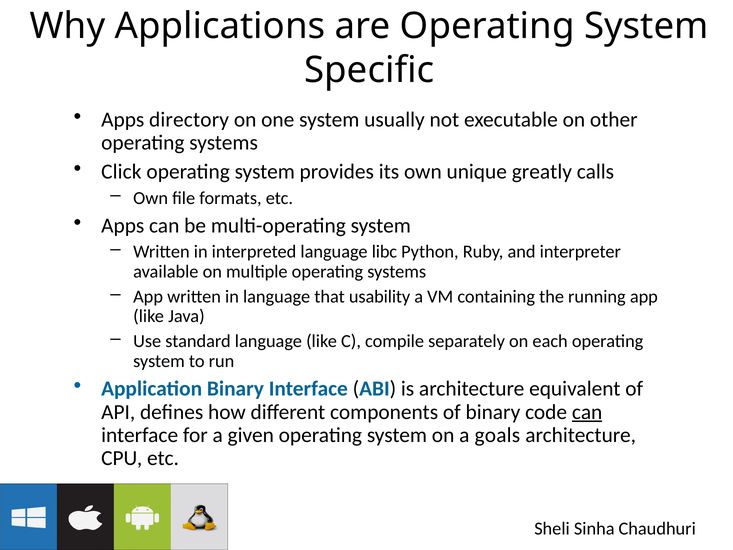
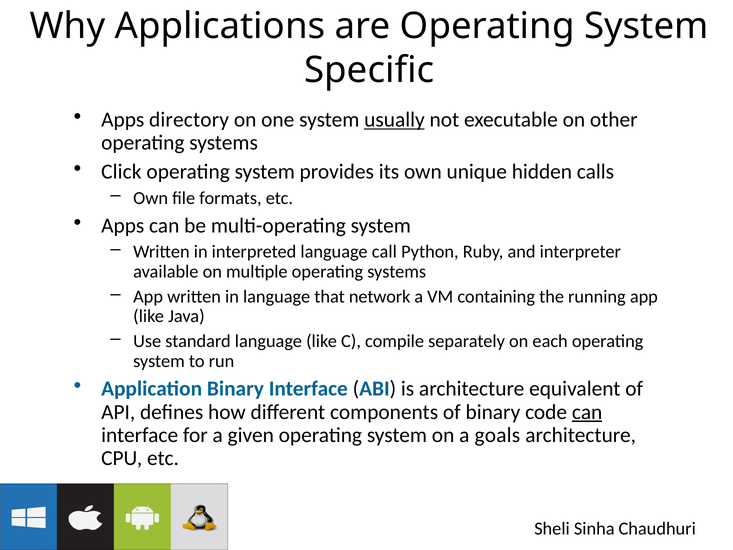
usually underline: none -> present (394, 120)
greatly: greatly -> hidden (542, 172)
libc: libc -> call (384, 252)
usability: usability -> network (380, 297)
